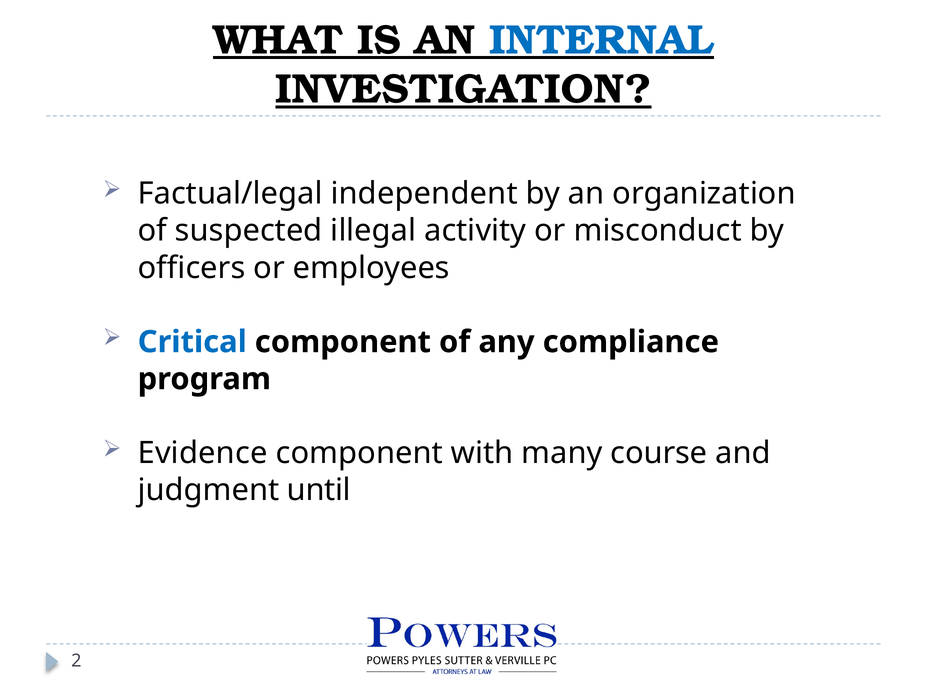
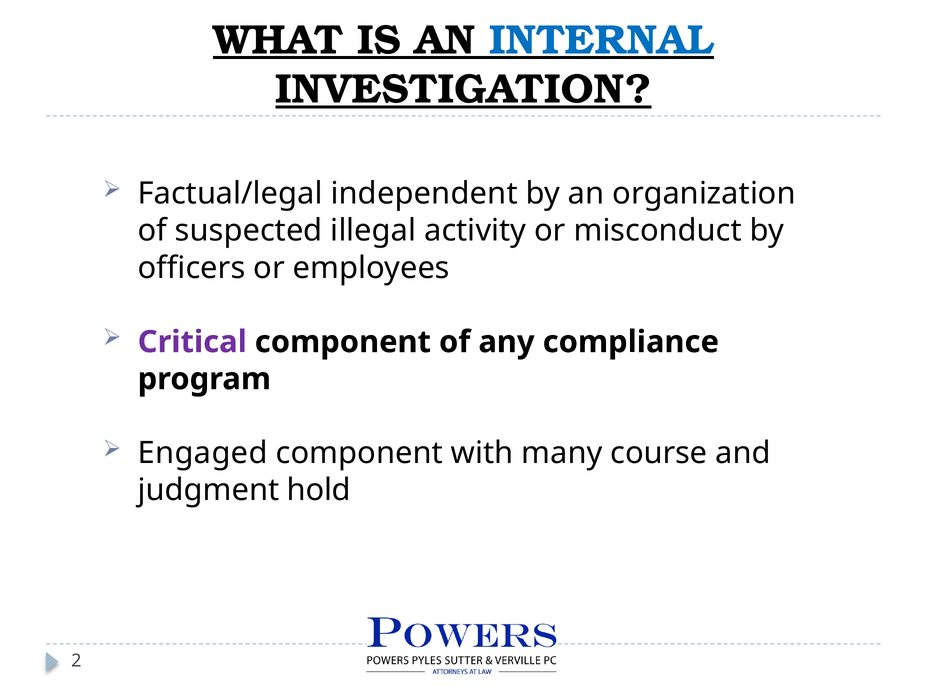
Critical colour: blue -> purple (192, 342)
Evidence: Evidence -> Engaged (203, 453)
until: until -> hold (319, 490)
